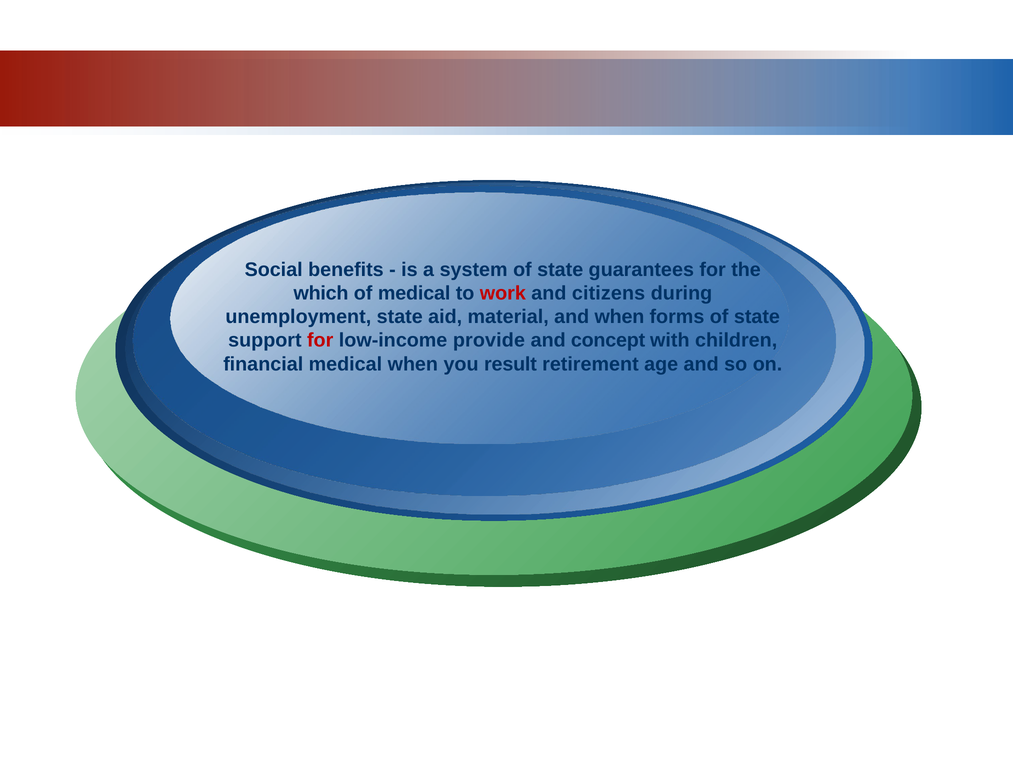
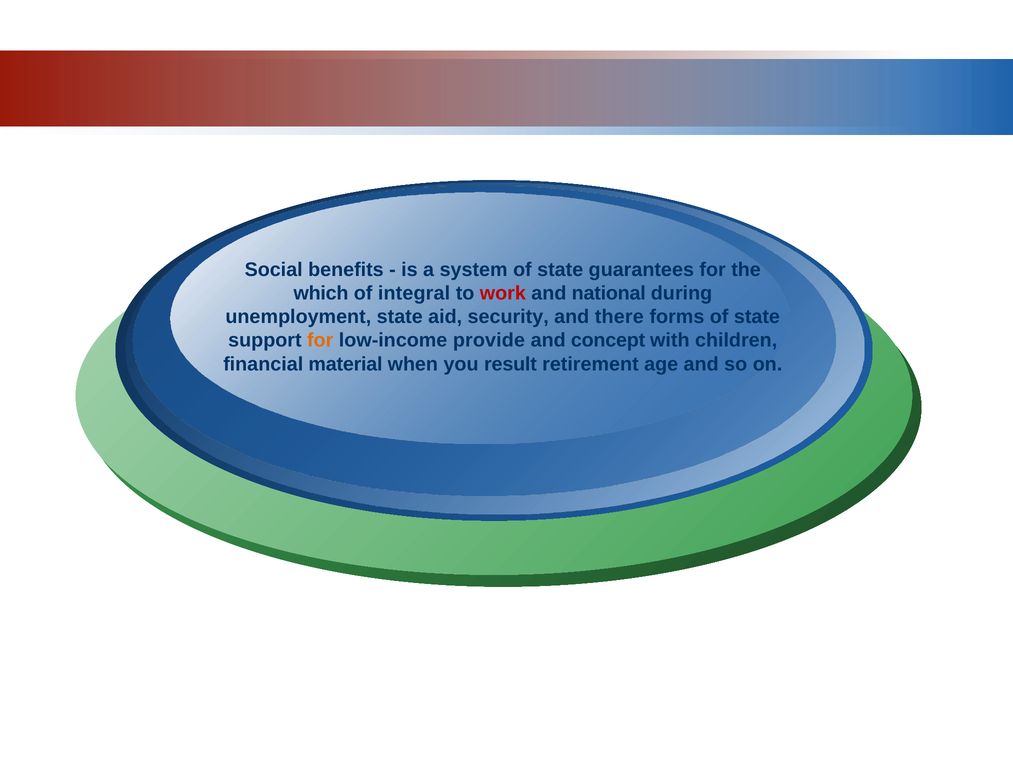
of medical: medical -> integral (414, 293)
citizens: citizens -> national (609, 293)
material: material -> security (508, 317)
and when: when -> there (619, 317)
for colour: red -> orange (320, 341)
financial medical: medical -> material (346, 364)
